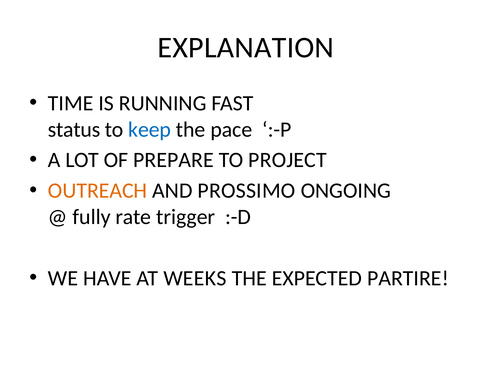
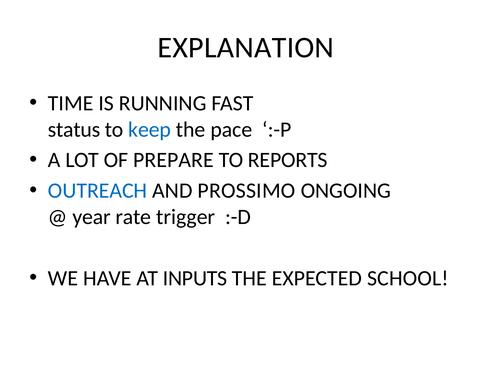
PROJECT: PROJECT -> REPORTS (288, 160)
OUTREACH colour: orange -> blue (98, 191)
fully: fully -> year (92, 217)
WEEKS: WEEKS -> INPUTS (195, 278)
PARTIRE: PARTIRE -> SCHOOL (408, 278)
